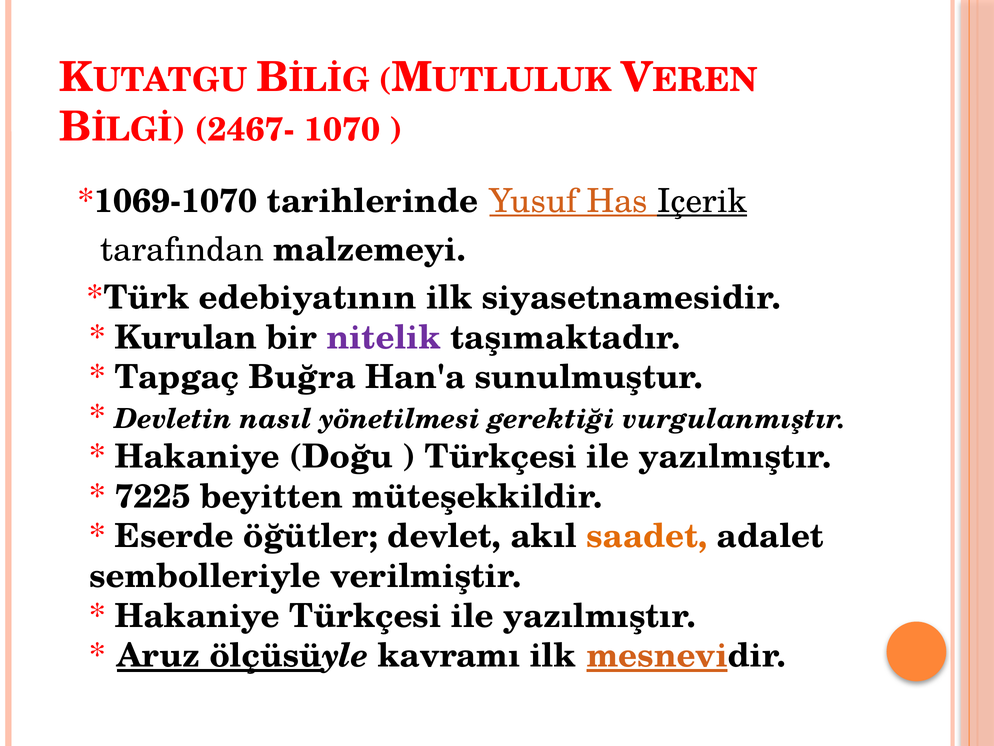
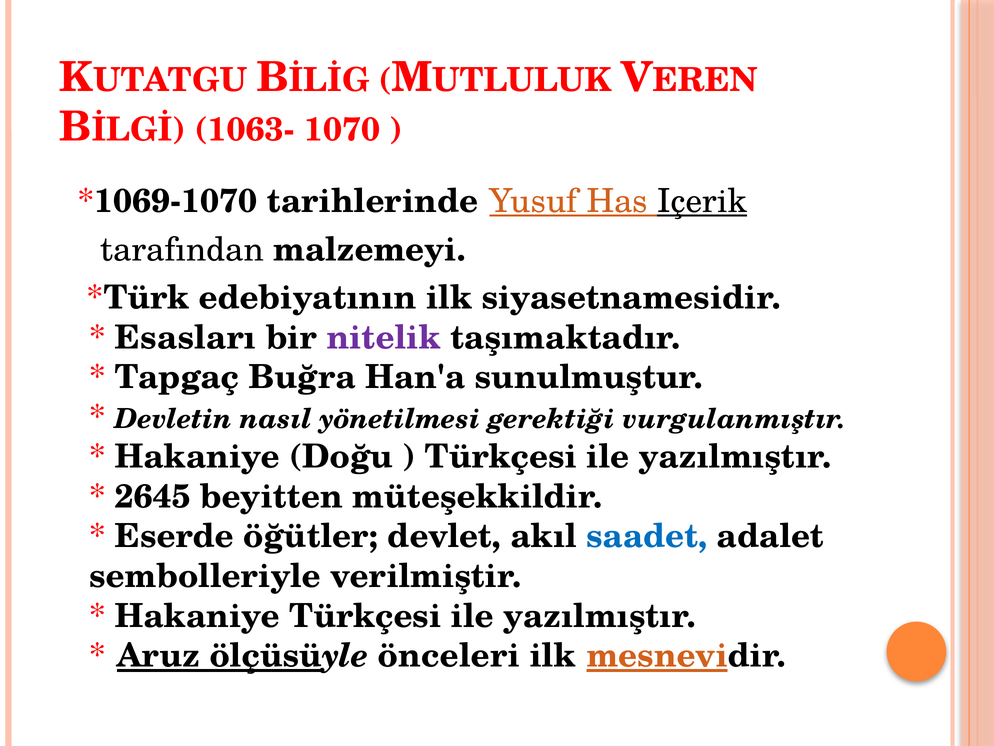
2467-: 2467- -> 1063- (245, 130)
Kurulan: Kurulan -> Esasları (186, 337)
7225: 7225 -> 2645 (153, 496)
saadet colour: orange -> blue (647, 536)
kavramı: kavramı -> önceleri (449, 655)
